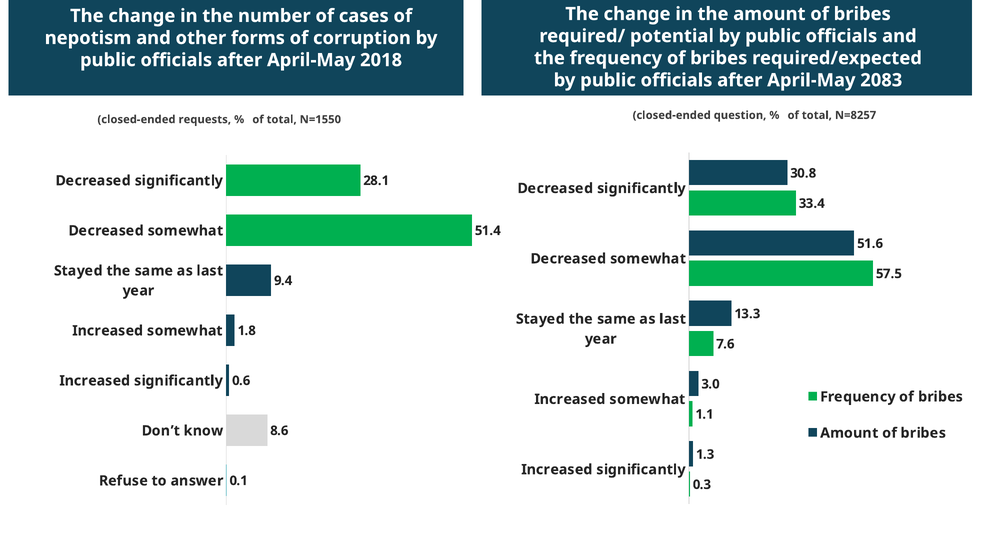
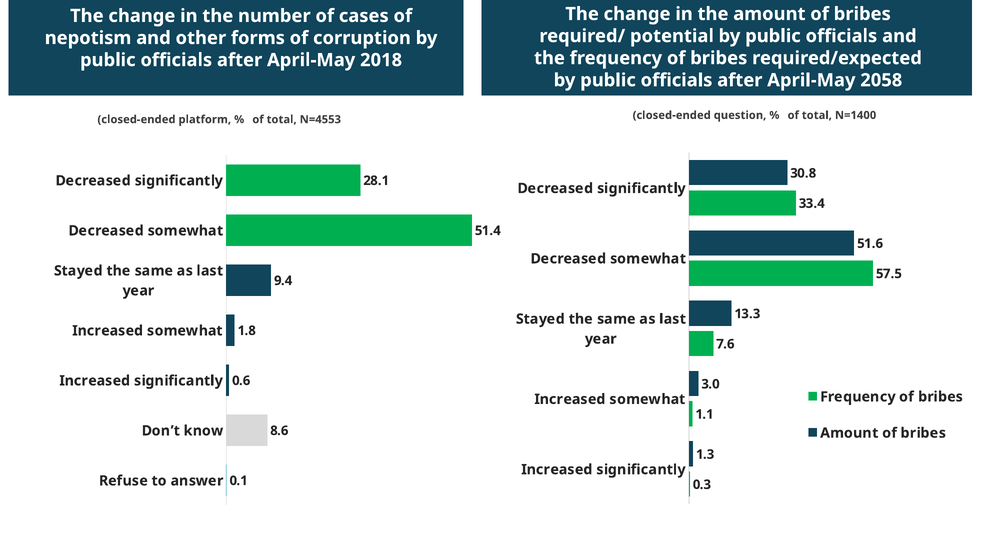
2083: 2083 -> 2058 (881, 80)
requests: requests -> platform (205, 119)
N=1550: N=1550 -> N=4553 (320, 119)
N=8257: N=8257 -> N=1400 (856, 115)
